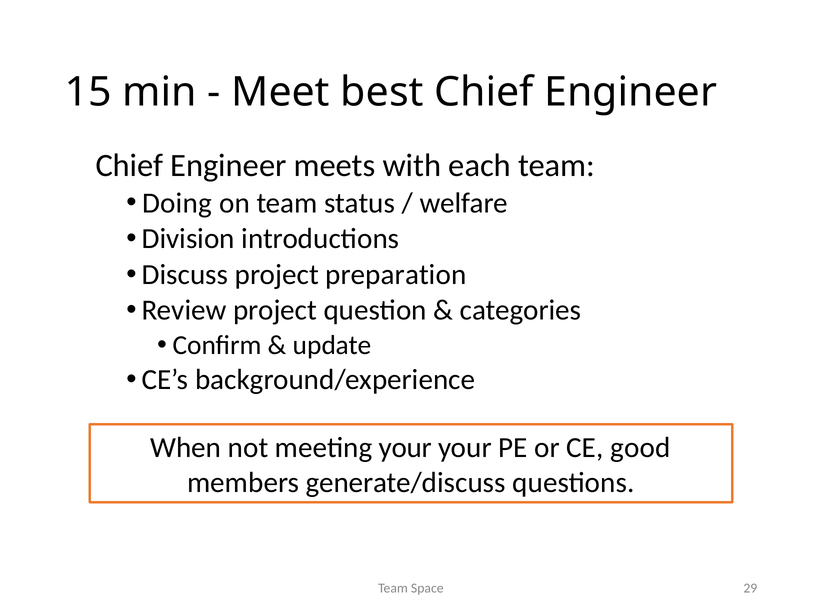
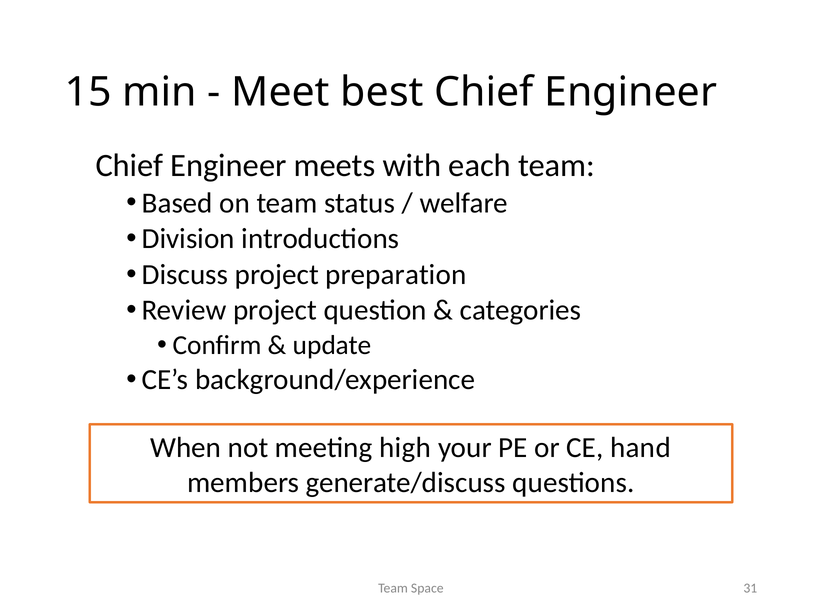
Doing: Doing -> Based (177, 203)
meeting your: your -> high (405, 448)
good: good -> hand (640, 448)
29: 29 -> 31 (750, 589)
